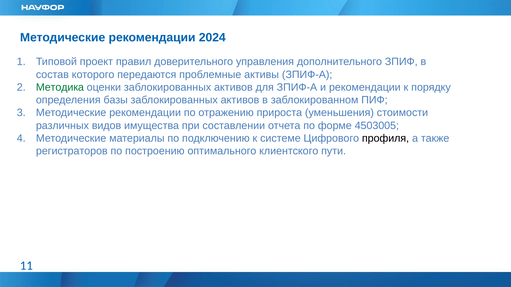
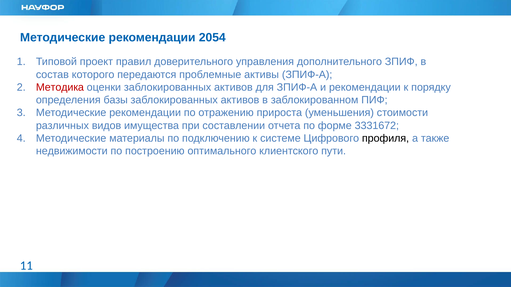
2024: 2024 -> 2054 (212, 38)
Методика colour: green -> red (60, 87)
4503005: 4503005 -> 3331672 (377, 126)
регистраторов: регистраторов -> недвижимости (72, 151)
